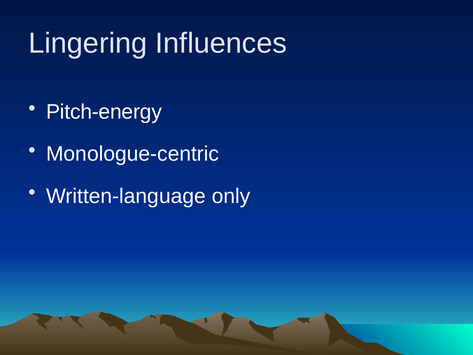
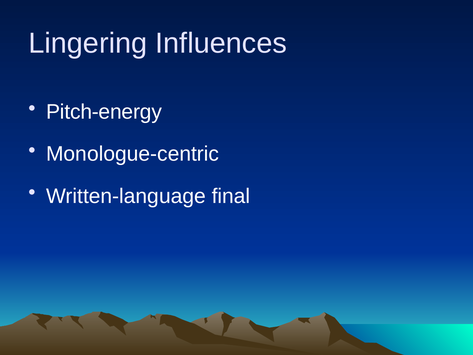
only: only -> final (231, 196)
